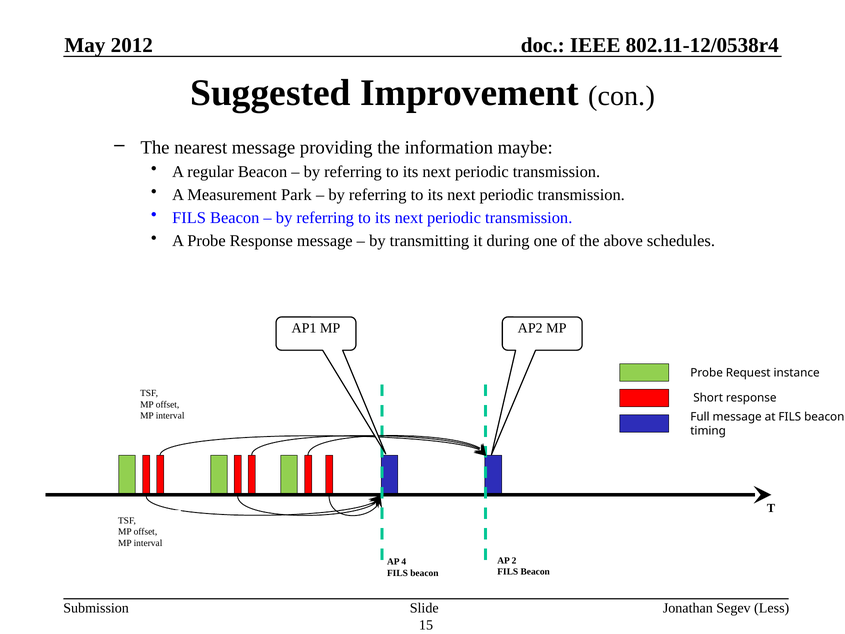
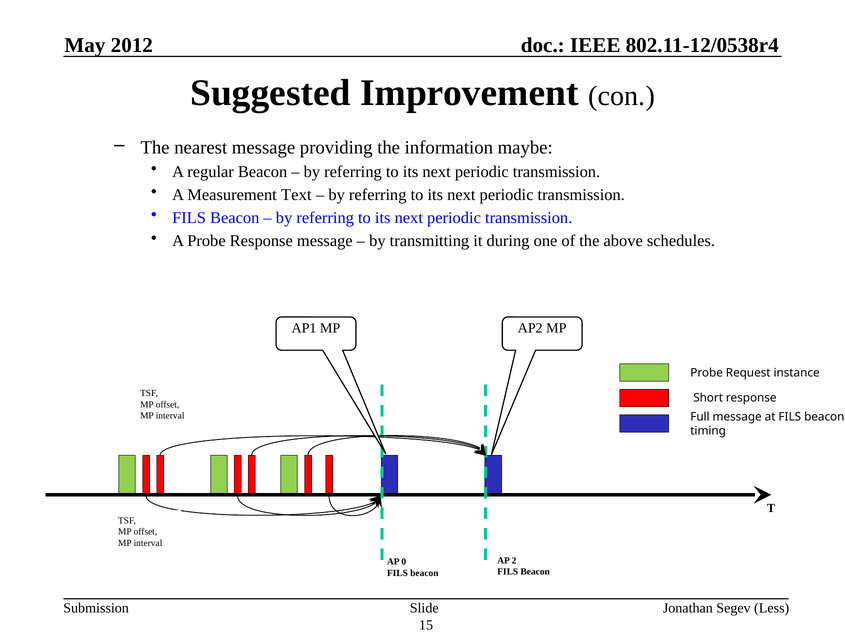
Park: Park -> Text (296, 195)
4: 4 -> 0 (404, 562)
